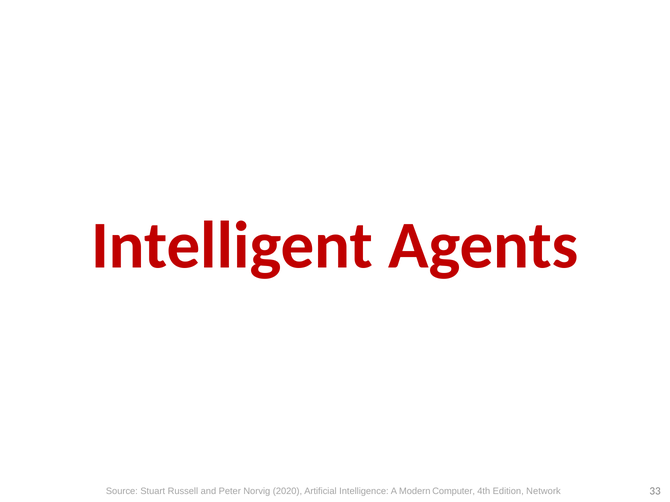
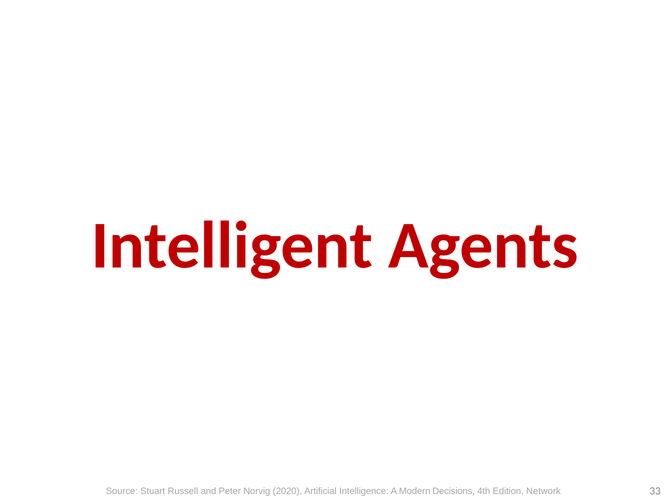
Computer: Computer -> Decisions (454, 492)
